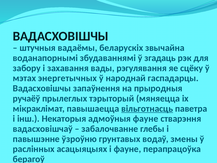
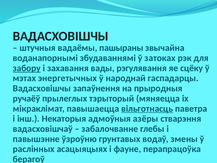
беларускіх: беларускіх -> пашыраны (121, 48)
згадаць: згадаць -> затоках (160, 58)
забору underline: none -> present (27, 68)
адмоўныя фауне: фауне -> азёры (146, 119)
